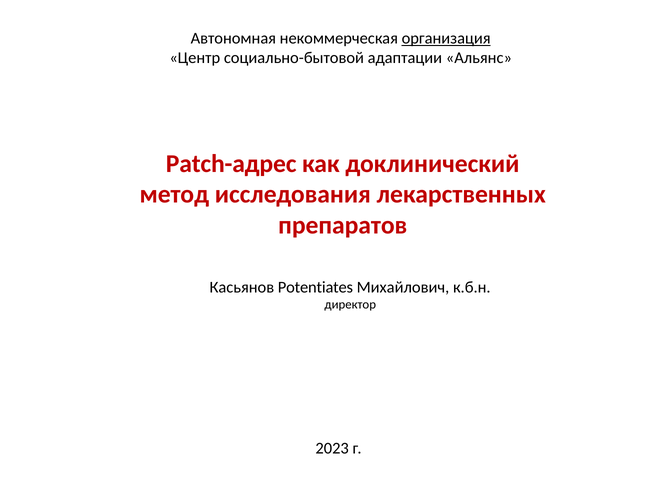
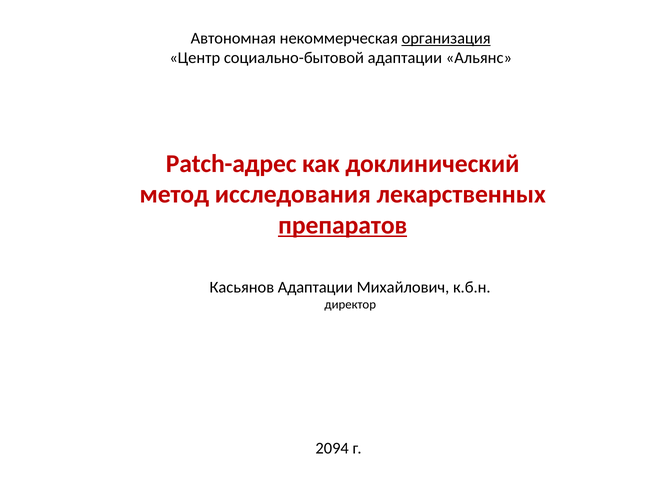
препаратов underline: none -> present (343, 225)
Касьянов Potentiates: Potentiates -> Адаптации (315, 287)
2023: 2023 -> 2094 (332, 448)
